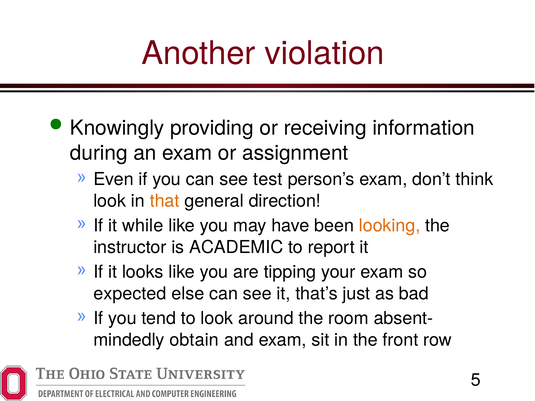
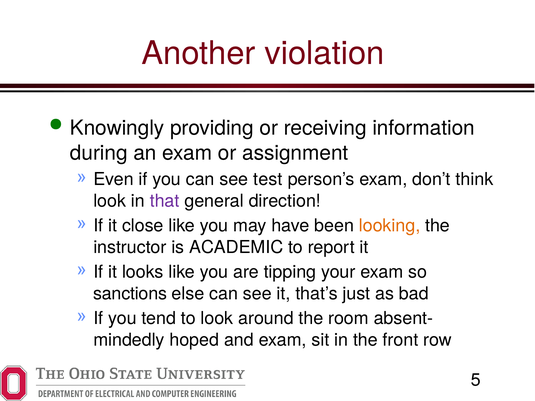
that colour: orange -> purple (165, 201)
while: while -> close (143, 226)
expected: expected -> sanctions (130, 294)
obtain: obtain -> hoped (194, 340)
